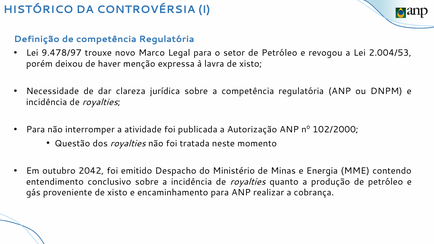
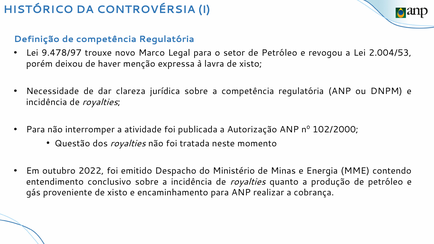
2042: 2042 -> 2022 (91, 171)
